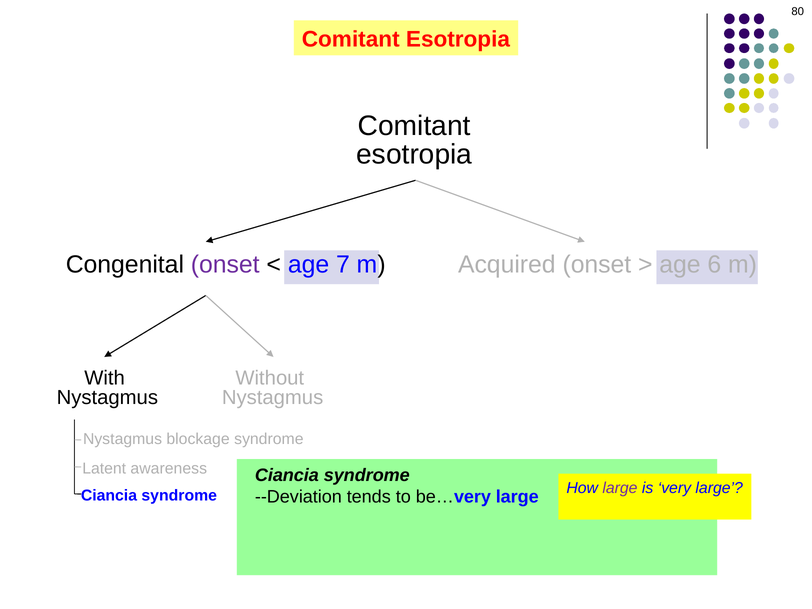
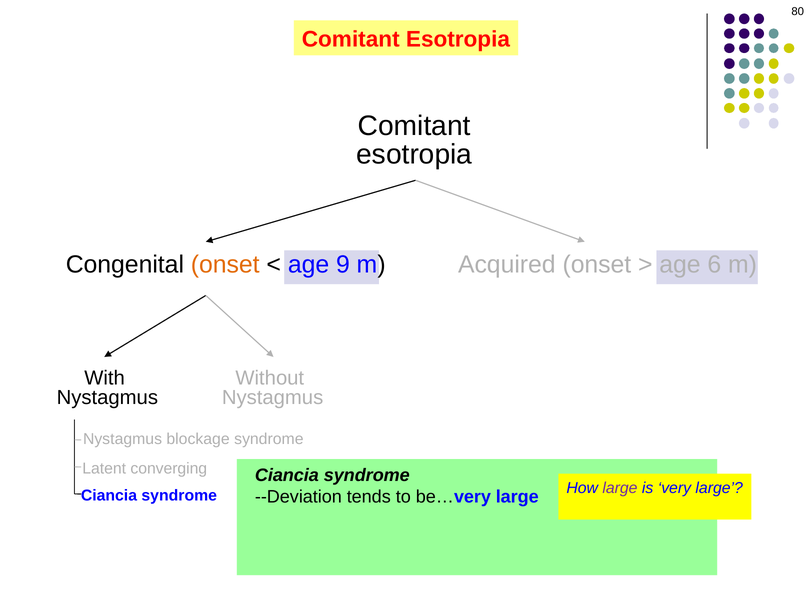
onset colour: purple -> orange (225, 265)
7: 7 -> 9 (343, 265)
awareness: awareness -> converging (169, 469)
